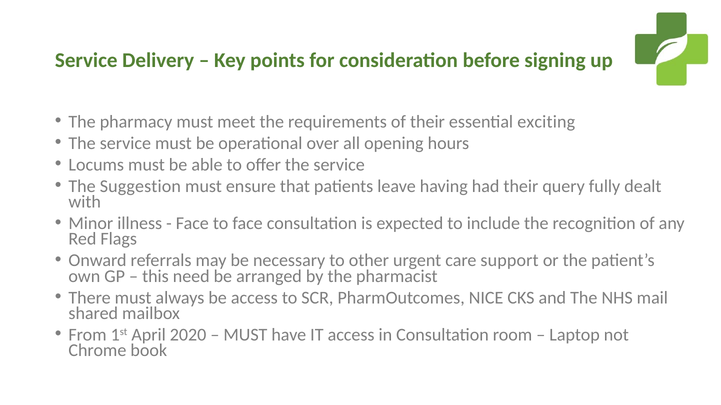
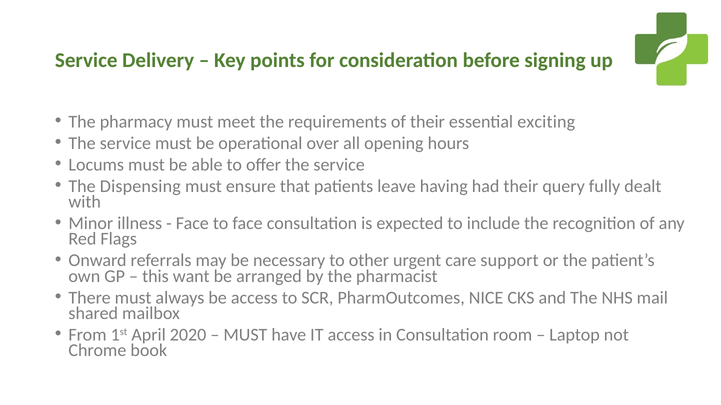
Suggestion: Suggestion -> Dispensing (140, 187)
need: need -> want (191, 276)
